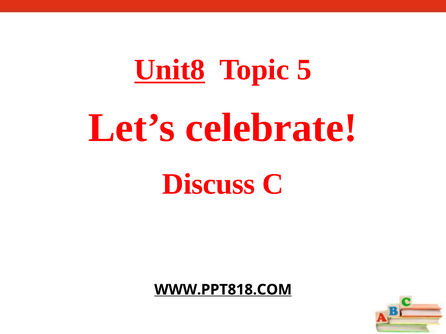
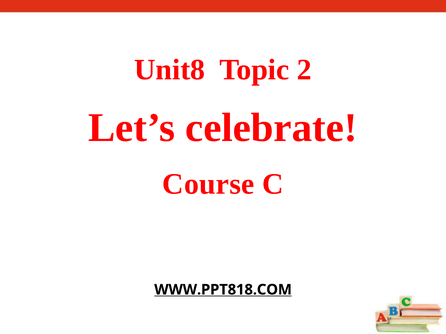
Unit8 underline: present -> none (170, 70)
5: 5 -> 2 (304, 70)
Discuss: Discuss -> Course (208, 184)
